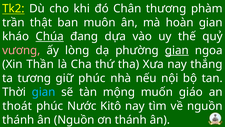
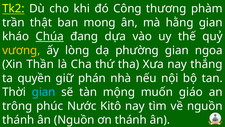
Chân: Chân -> Công (127, 9)
muôn: muôn -> mong (100, 22)
hoàn: hoàn -> hằng (180, 22)
vương colour: pink -> yellow (21, 50)
gian underline: present -> none (177, 50)
tương: tương -> quyền (34, 78)
giữ phúc: phúc -> phán (92, 78)
thoát: thoát -> trông (17, 106)
